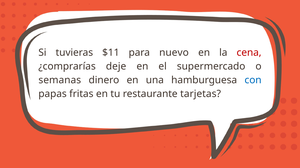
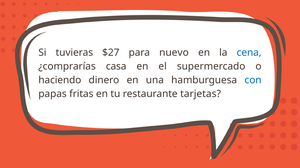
$11: $11 -> $27 (111, 53)
cena colour: red -> blue (249, 53)
deje: deje -> casa (116, 67)
semanas: semanas -> haciendo (60, 80)
